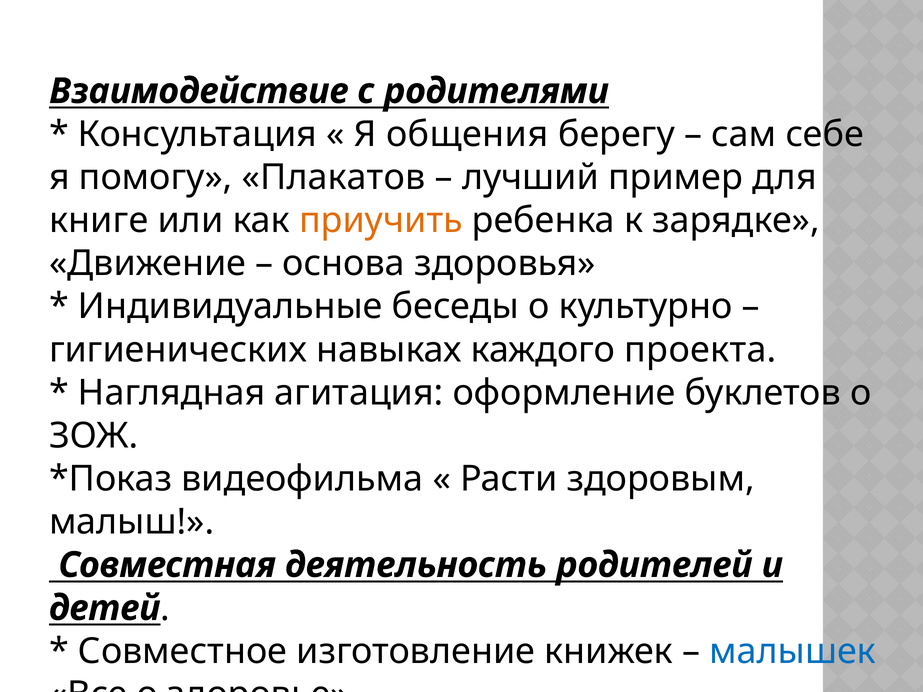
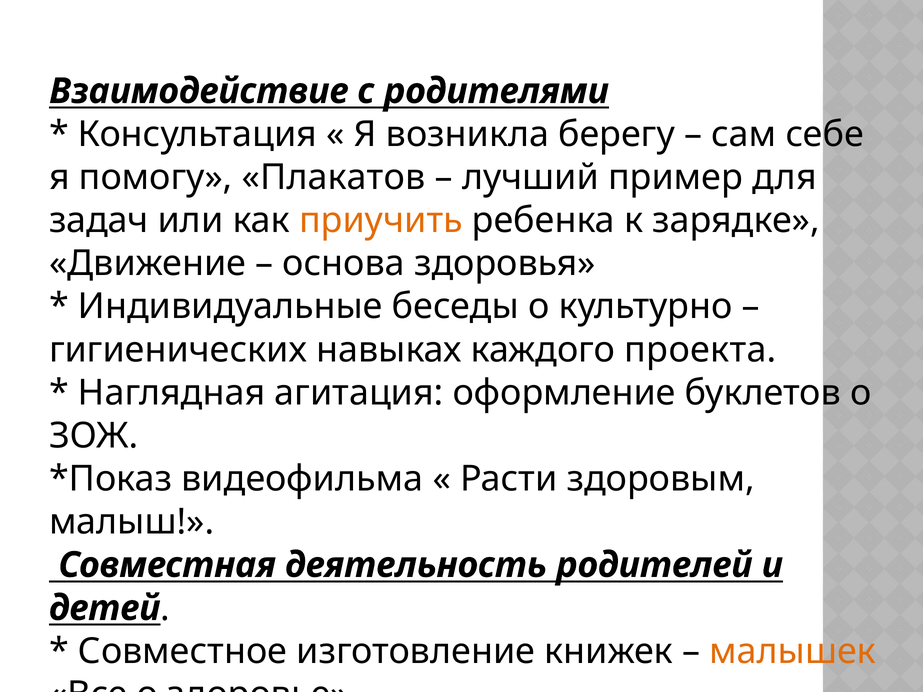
общения: общения -> возникла (467, 134)
книге: книге -> задач (99, 221)
малышек colour: blue -> orange (793, 651)
